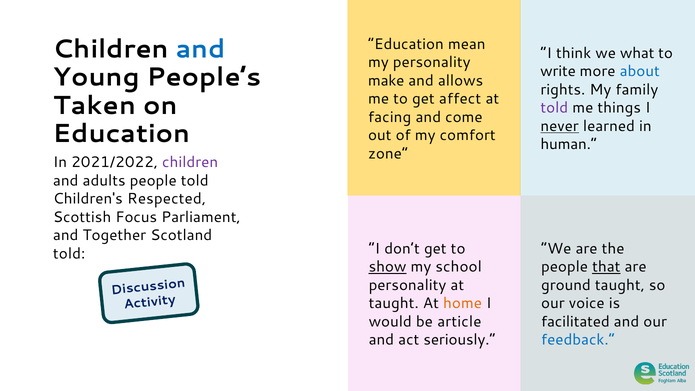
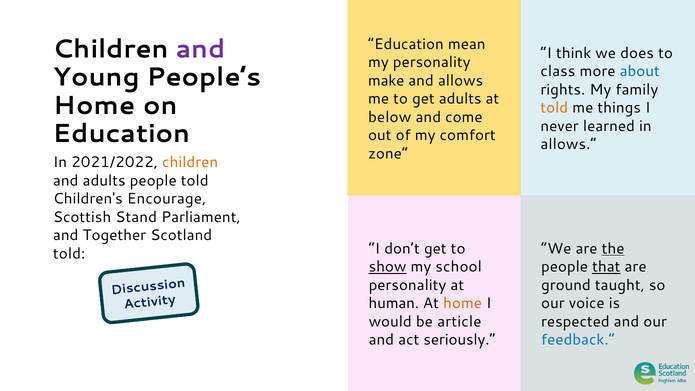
and colour: blue -> purple (201, 49)
what: what -> does (637, 53)
write: write -> class (558, 71)
get affect: affect -> adults (460, 99)
Taken: Taken -> Home (94, 105)
told colour: purple -> orange (554, 108)
facing: facing -> below (390, 117)
never underline: present -> none (560, 126)
human: human -> allows (569, 144)
children colour: purple -> orange (190, 162)
Respected: Respected -> Encourage (167, 199)
Focus: Focus -> Stand (136, 217)
the underline: none -> present (613, 249)
taught: taught -> human (394, 303)
facilitated: facilitated -> respected (575, 322)
